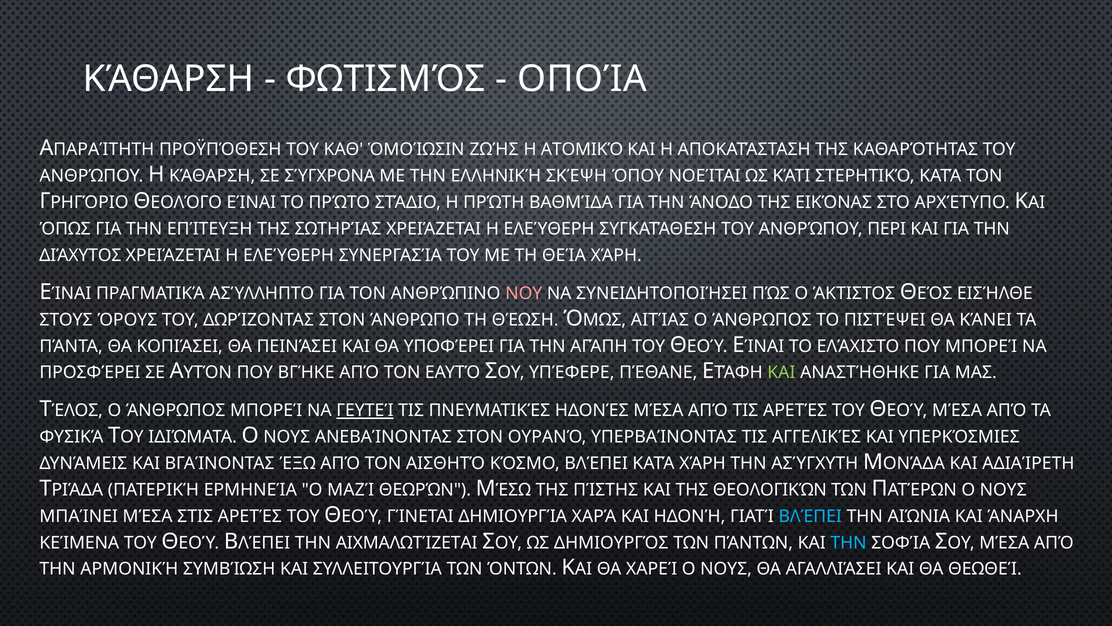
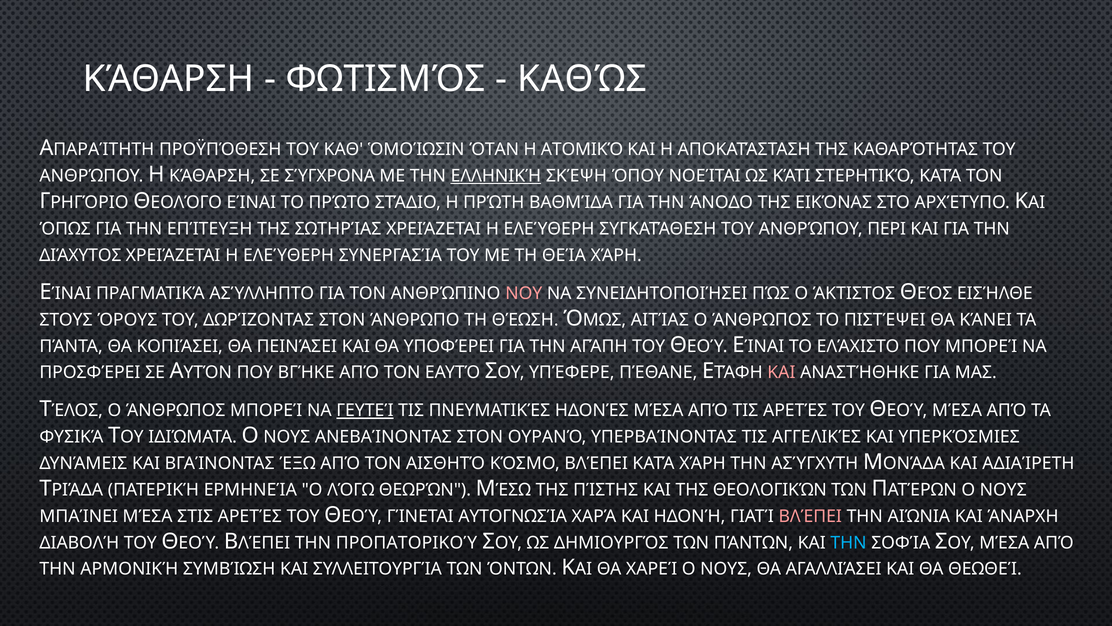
ΟΠΟΊΑ: ΟΠΟΊΑ -> ΚΑΘΏΣ (582, 79)
ΖΩΉΣ: ΖΩΉΣ -> ΌΤΑΝ (494, 150)
ΕΛΛΗΝΙΚΉ underline: none -> present (496, 176)
ΚΑΙ colour: light green -> pink (781, 372)
ΜΑΖΊ: ΜΑΖΊ -> ΛΌΓΩ (351, 490)
ΔΗΜΙΟΥΡΓΊΑ: ΔΗΜΙΟΥΡΓΊΑ -> ΑΥΤΟΓΝΩΣΊΑ (513, 516)
ΒΛΈΠΕΙ colour: light blue -> pink (810, 516)
ΚΕΊΜΕΝΑ: ΚΕΊΜΕΝΑ -> ΔΙΑΒΟΛΉ (79, 542)
ΑΙΧΜΑΛΩΤΊΖΕΤΑΙ: ΑΙΧΜΑΛΩΤΊΖΕΤΑΙ -> ΠΡΟΠΑΤΟΡΙΚΟΎ (406, 542)
